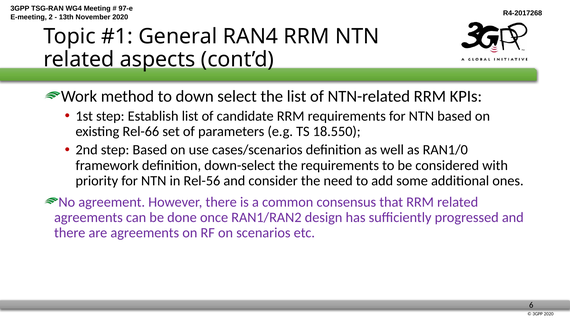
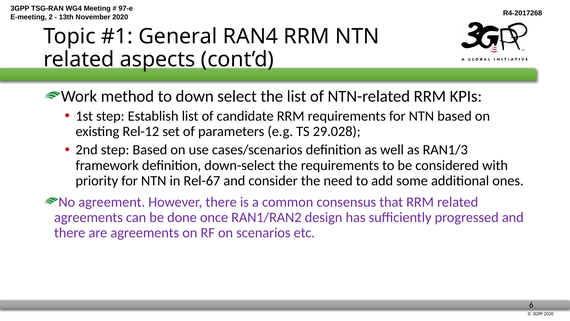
Rel-66: Rel-66 -> Rel-12 (141, 131)
18.550: 18.550 -> 29.028 (337, 131)
RAN1/0: RAN1/0 -> RAN1/3 (445, 150)
Rel-56: Rel-56 -> Rel-67 (202, 181)
